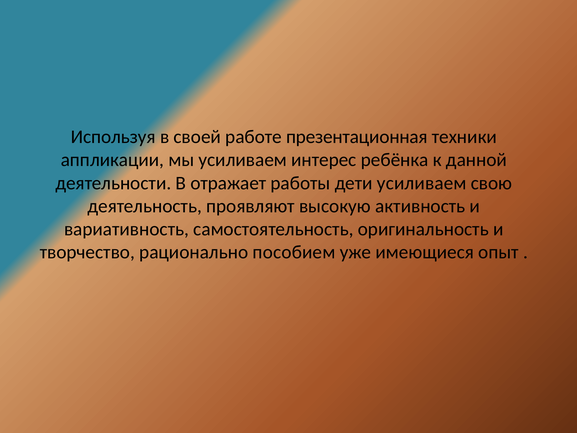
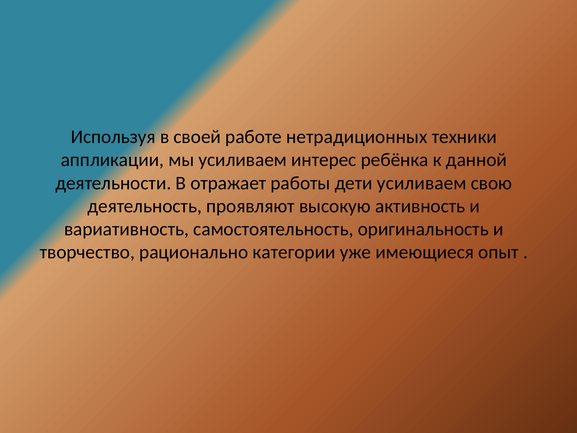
презентационная: презентационная -> нетрадиционных (357, 137)
пособием: пособием -> категории (294, 252)
